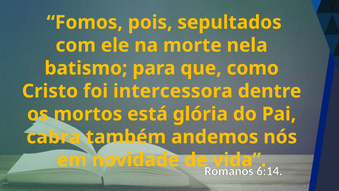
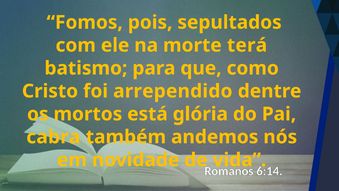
nela: nela -> terá (247, 45)
intercessora: intercessora -> arrependido (173, 91)
